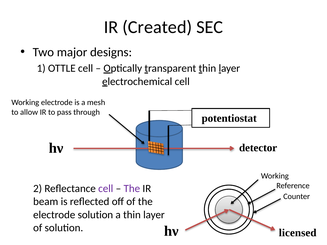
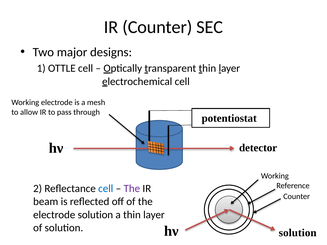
IR Created: Created -> Counter (157, 27)
cell colour: purple -> blue (106, 189)
hν licensed: licensed -> solution (298, 233)
